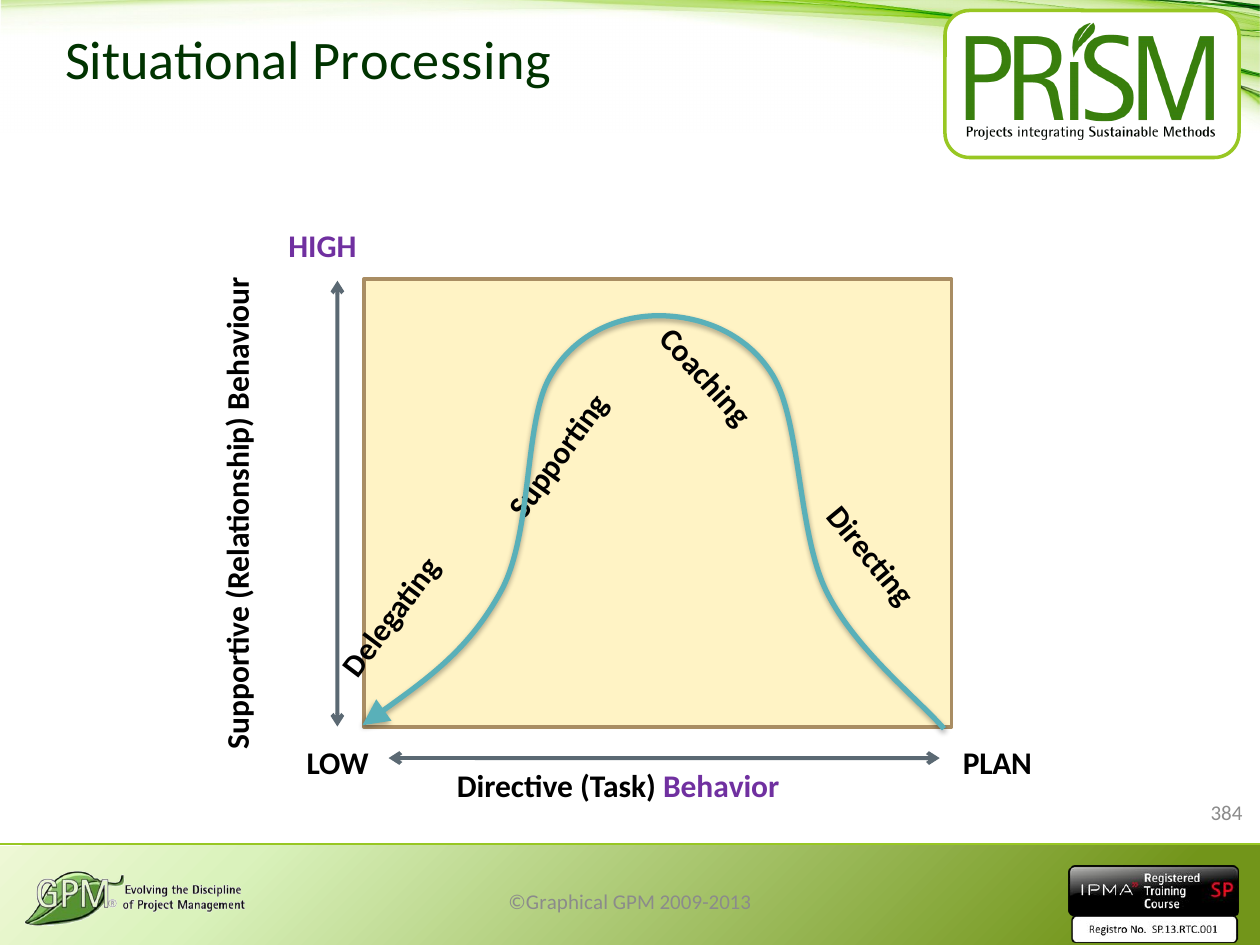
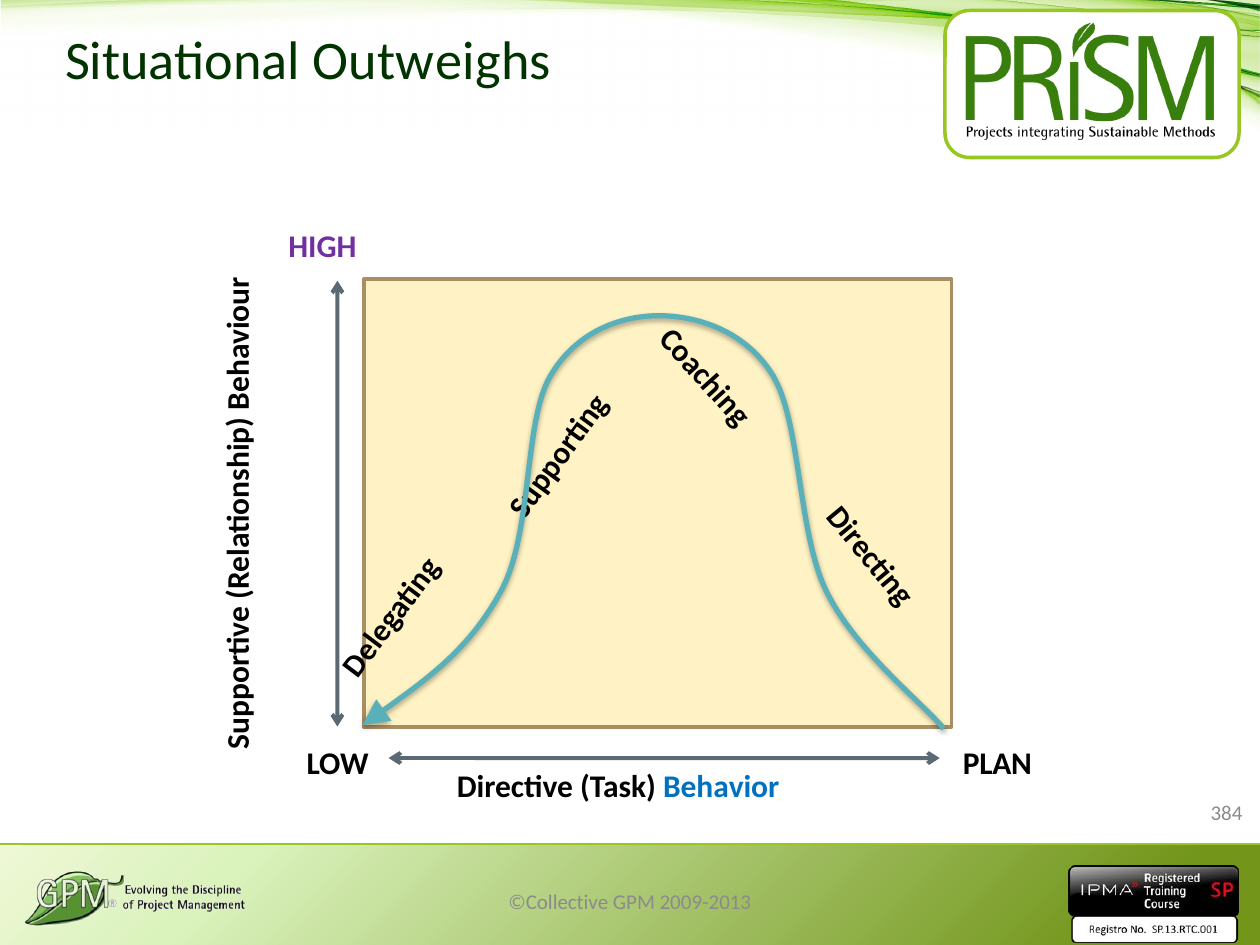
Processing: Processing -> Outweighs (432, 62)
Behavior colour: purple -> blue (721, 787)
©Graphical: ©Graphical -> ©Collective (558, 902)
